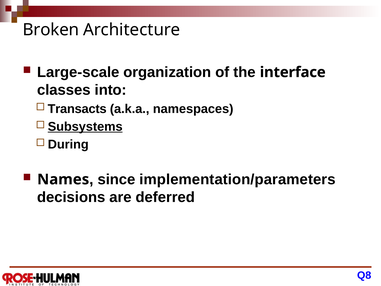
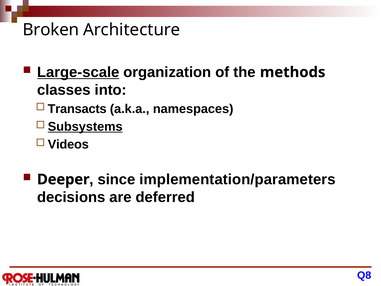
Large-scale underline: none -> present (78, 72)
interface: interface -> methods (293, 72)
During: During -> Videos (68, 144)
Names: Names -> Deeper (63, 179)
